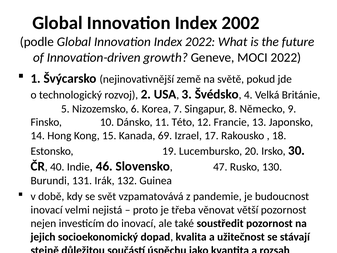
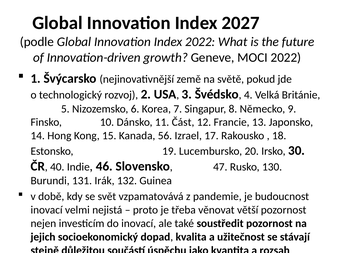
2002: 2002 -> 2027 (241, 23)
Této: Této -> Část (183, 122)
69: 69 -> 56 (165, 136)
